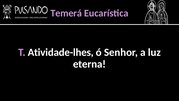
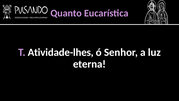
Temerá: Temerá -> Quanto (66, 13)
